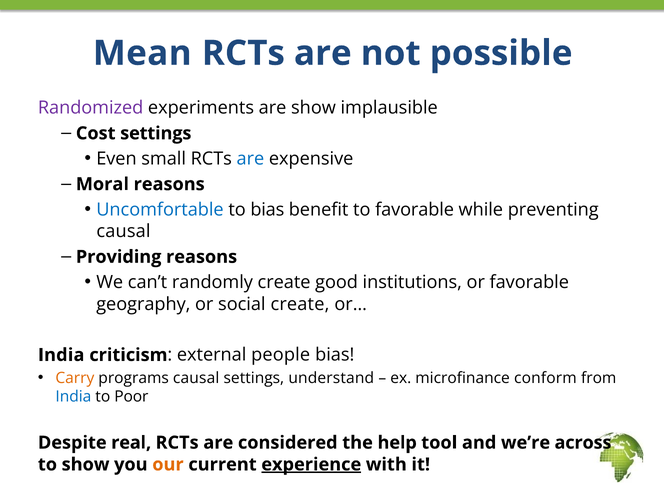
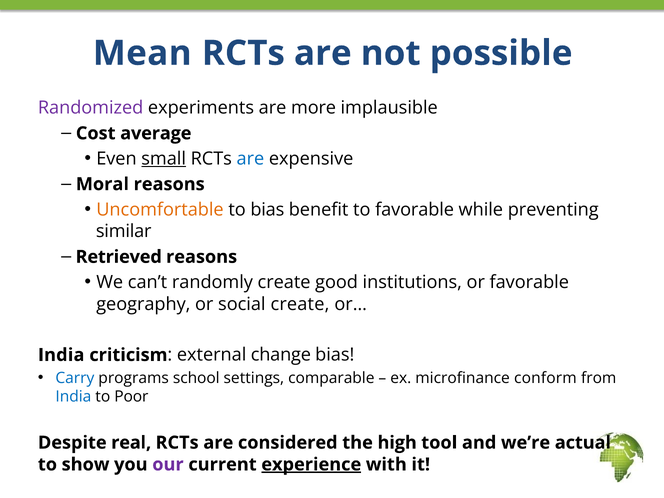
are show: show -> more (314, 108)
Cost settings: settings -> average (156, 133)
small underline: none -> present (164, 159)
Uncomfortable colour: blue -> orange (160, 210)
causal: causal -> similar (124, 231)
Providing: Providing -> Retrieved (119, 257)
people: people -> change (281, 355)
Carry colour: orange -> blue (75, 378)
programs causal: causal -> school (196, 378)
understand: understand -> comparable (331, 378)
help: help -> high (397, 443)
across: across -> actual (583, 443)
our colour: orange -> purple (168, 464)
